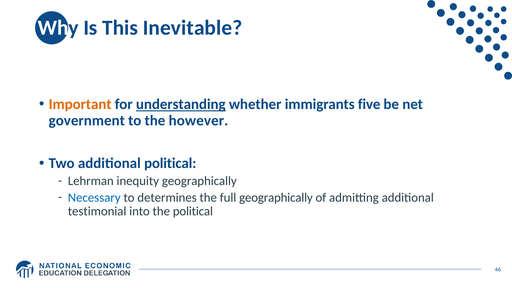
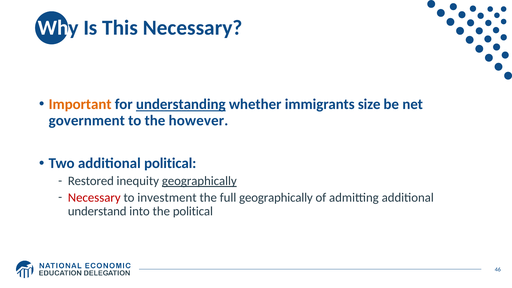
This Inevitable: Inevitable -> Necessary (193, 28)
five: five -> size (369, 104)
Lehrman: Lehrman -> Restored (91, 181)
geographically underline: none -> present (199, 181)
Necessary colour: blue -> red (94, 198)
determines: determines -> investment (167, 198)
testimonial: testimonial -> understand (97, 211)
